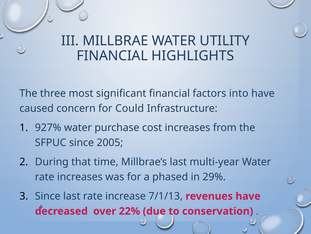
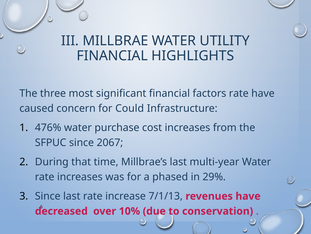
factors into: into -> rate (239, 93)
927%: 927% -> 476% (48, 127)
2005: 2005 -> 2067 (110, 142)
22%: 22% -> 10% (129, 211)
